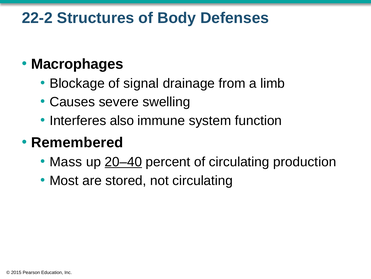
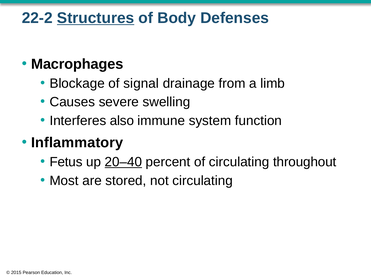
Structures underline: none -> present (96, 18)
Remembered: Remembered -> Inflammatory (77, 142)
Mass: Mass -> Fetus (66, 161)
production: production -> throughout (305, 161)
